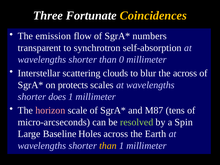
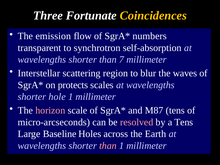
0: 0 -> 7 (122, 60)
clouds: clouds -> region (115, 73)
the across: across -> waves (185, 73)
does: does -> hole (57, 97)
resolved colour: light green -> pink (137, 122)
a Spin: Spin -> Tens (184, 122)
than colour: yellow -> pink (108, 146)
